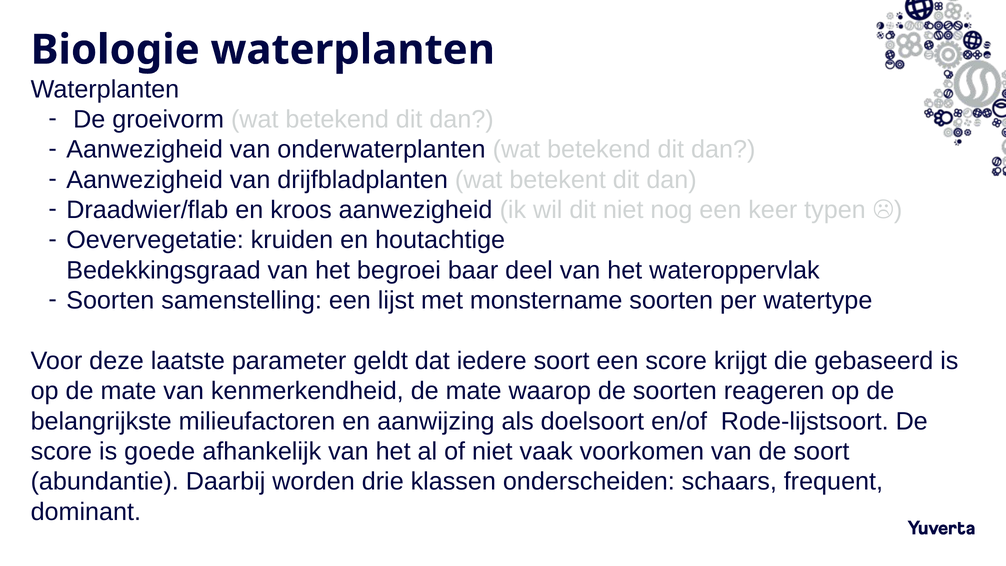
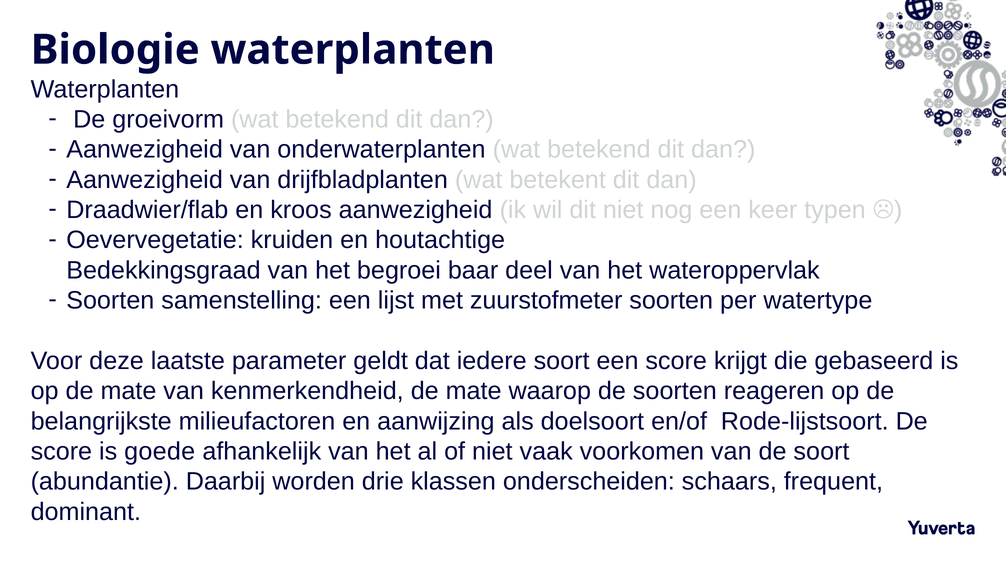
monstername: monstername -> zuurstofmeter (546, 300)
